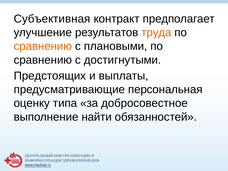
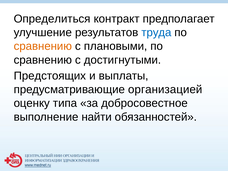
Субъективная: Субъективная -> Определиться (52, 19)
труда colour: orange -> blue (156, 33)
персональная: персональная -> организацией (165, 90)
